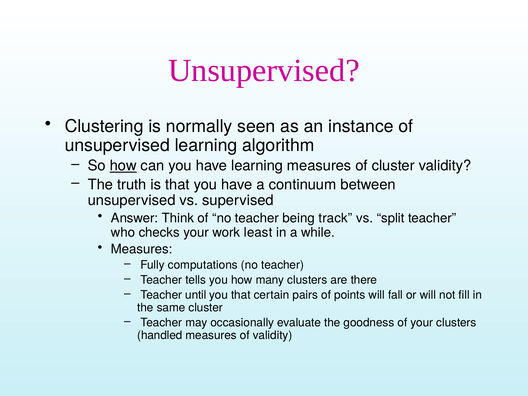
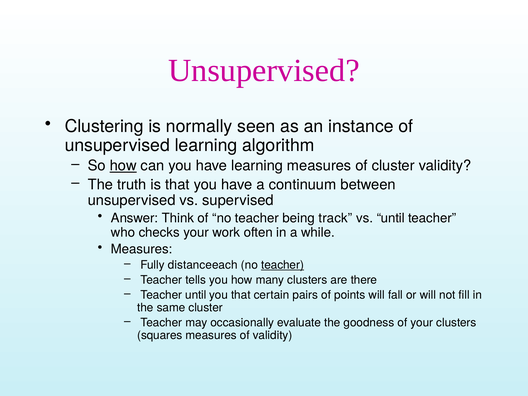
vs split: split -> until (391, 218)
least: least -> often (258, 232)
computations: computations -> distanceeach (203, 265)
teacher underline: none -> present (283, 265)
handled: handled -> squares (160, 335)
